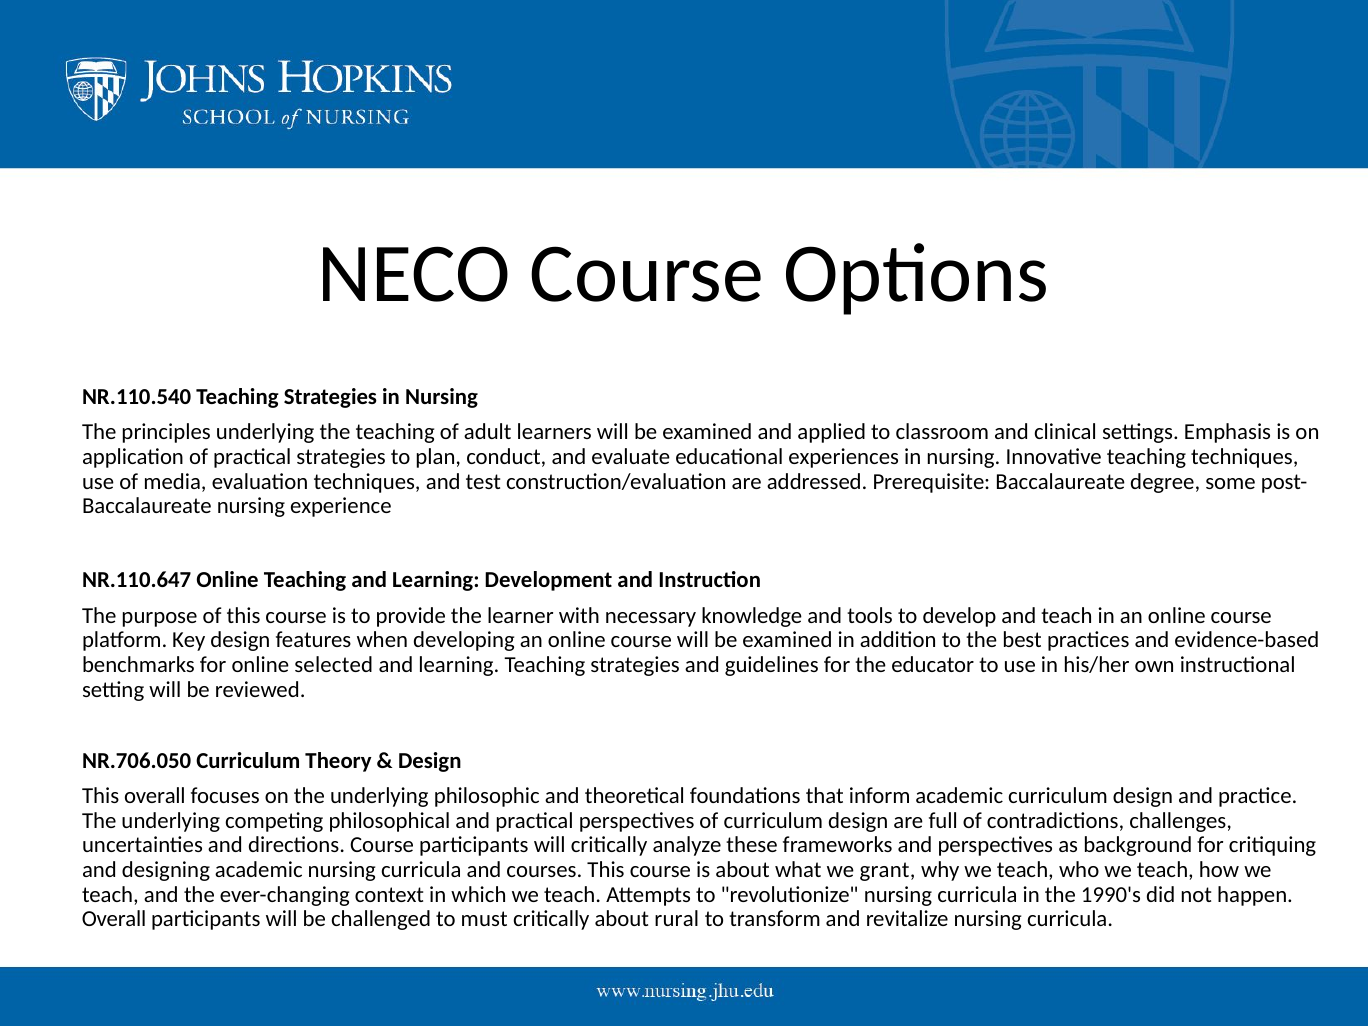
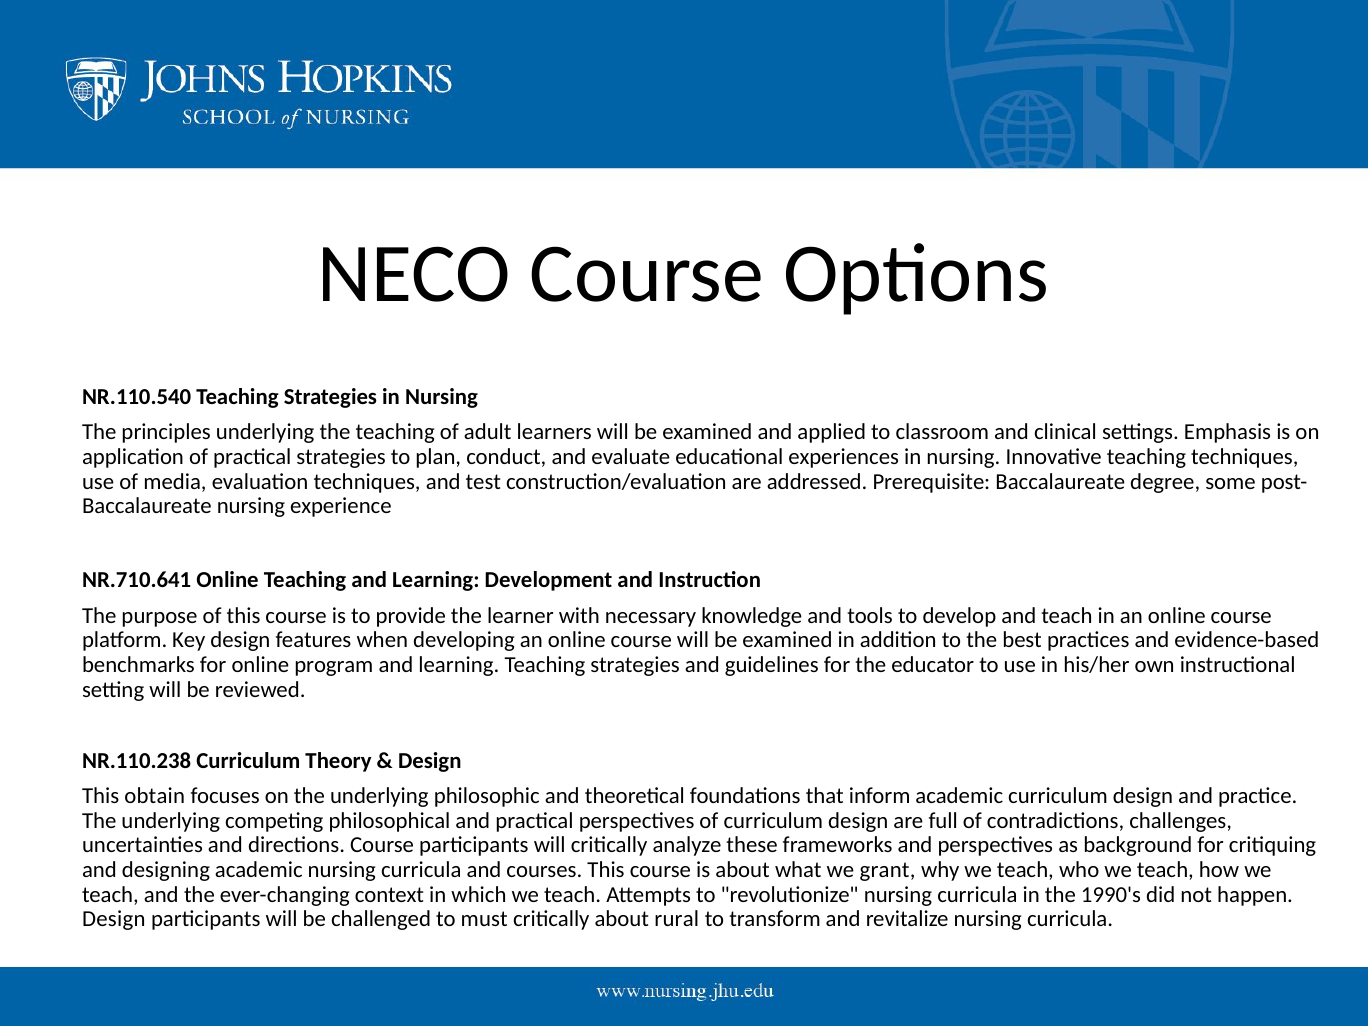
NR.110.647: NR.110.647 -> NR.710.641 (137, 580)
selected: selected -> program (334, 665)
NR.706.050: NR.706.050 -> NR.110.238 (137, 761)
This overall: overall -> obtain (155, 796)
Overall: Overall -> Design (114, 919)
